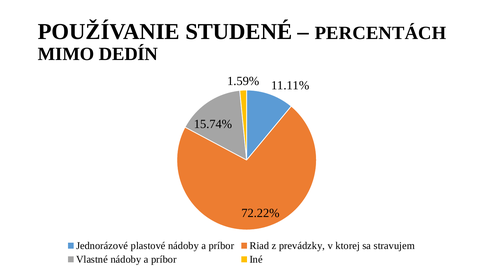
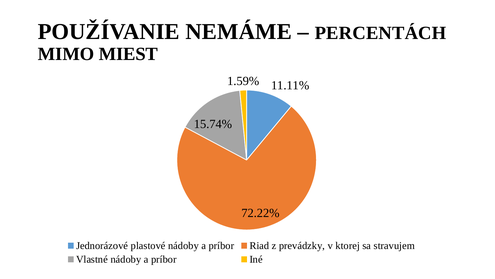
STUDENÉ: STUDENÉ -> NEMÁME (239, 32)
DEDÍN: DEDÍN -> MIEST (128, 54)
